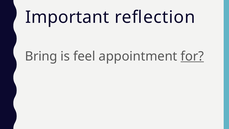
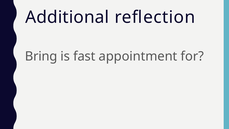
Important: Important -> Additional (67, 17)
feel: feel -> fast (84, 56)
for underline: present -> none (192, 56)
